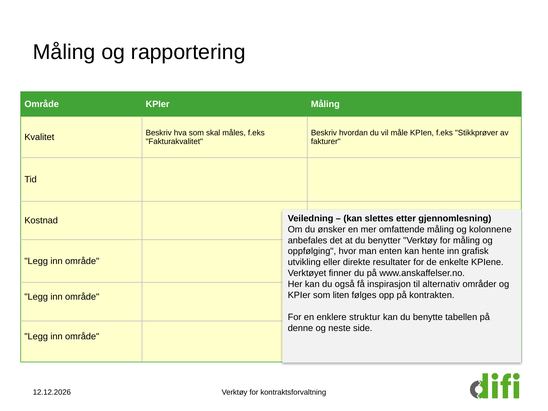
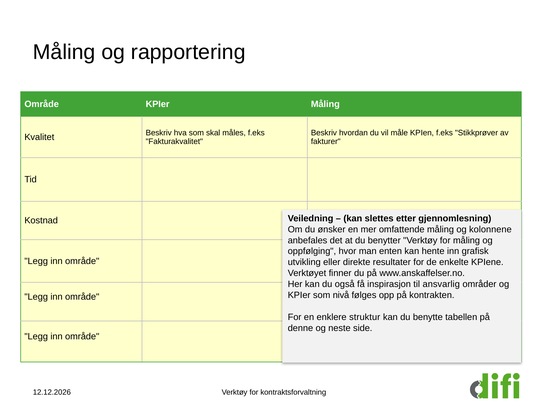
alternativ: alternativ -> ansvarlig (441, 284)
liten: liten -> nivå (341, 295)
